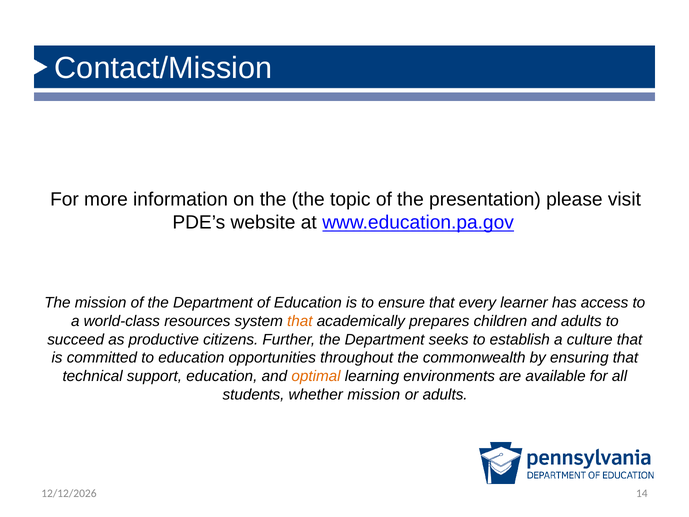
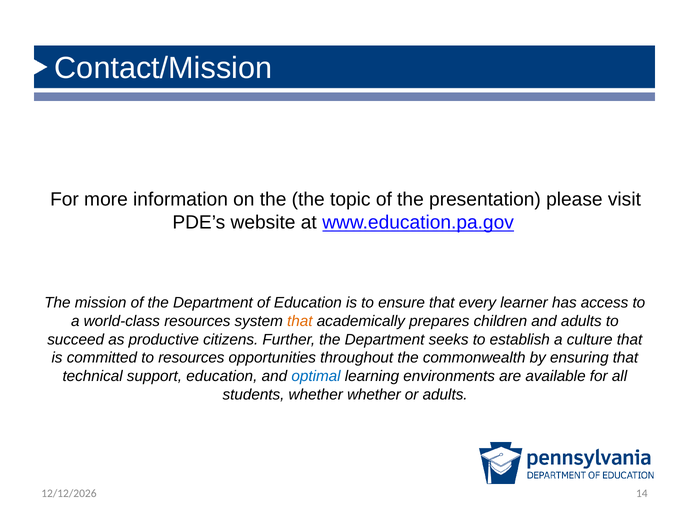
to education: education -> resources (191, 358)
optimal colour: orange -> blue (316, 376)
whether mission: mission -> whether (374, 394)
